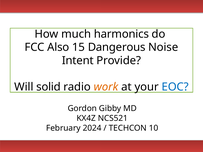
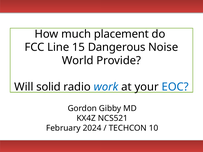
harmonics: harmonics -> placement (121, 34)
Also: Also -> Line (58, 47)
Intent: Intent -> World (78, 61)
work colour: orange -> blue (106, 87)
